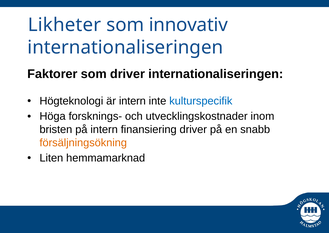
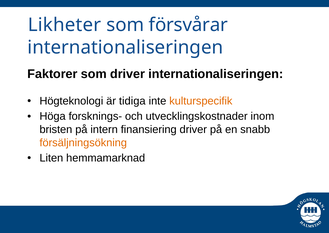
innovativ: innovativ -> försvårar (188, 25)
är intern: intern -> tidiga (132, 101)
kulturspecifik colour: blue -> orange (201, 101)
